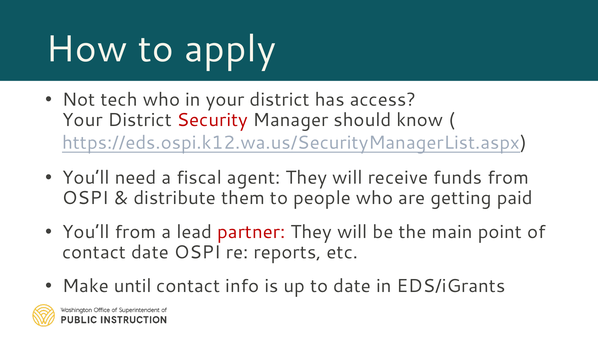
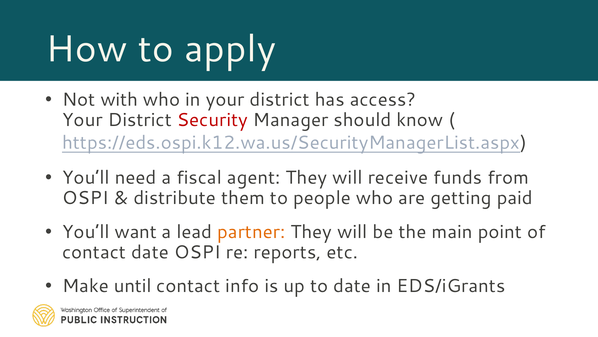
tech: tech -> with (119, 100)
You’ll from: from -> want (136, 232)
partner colour: red -> orange (251, 232)
